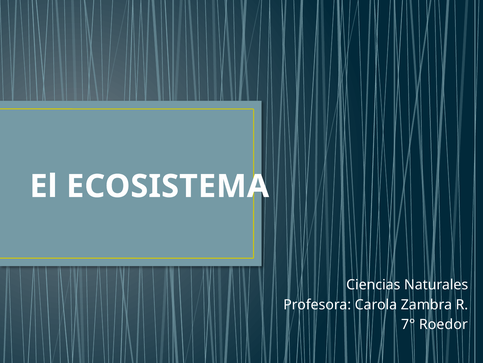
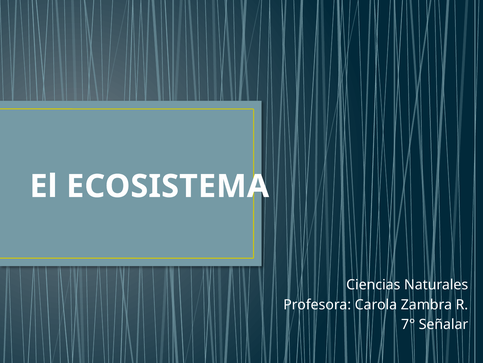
Roedor: Roedor -> Señalar (443, 324)
